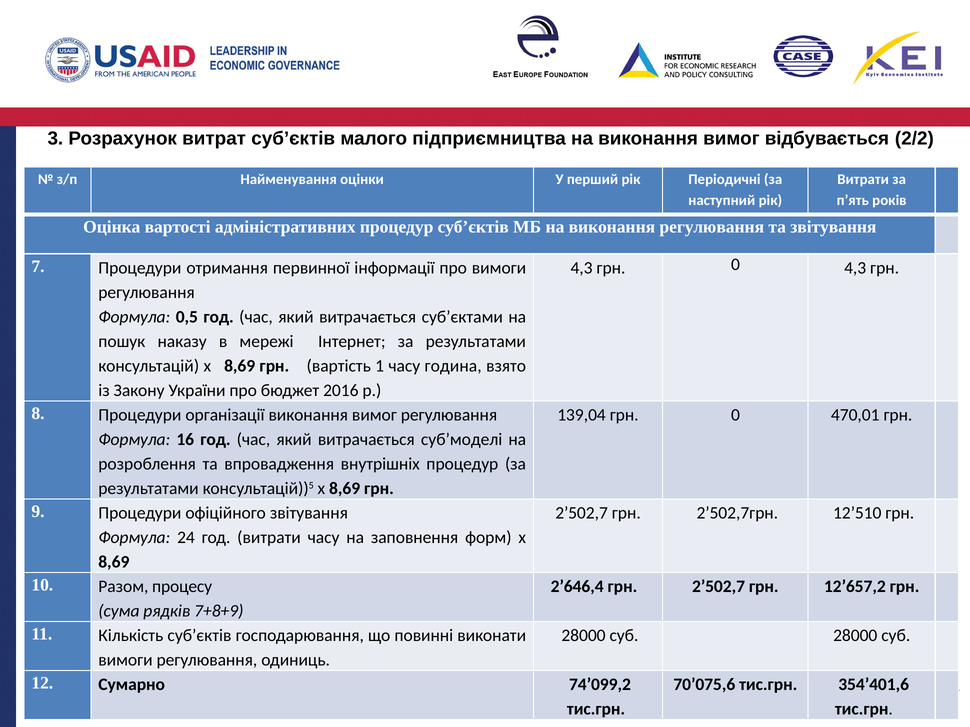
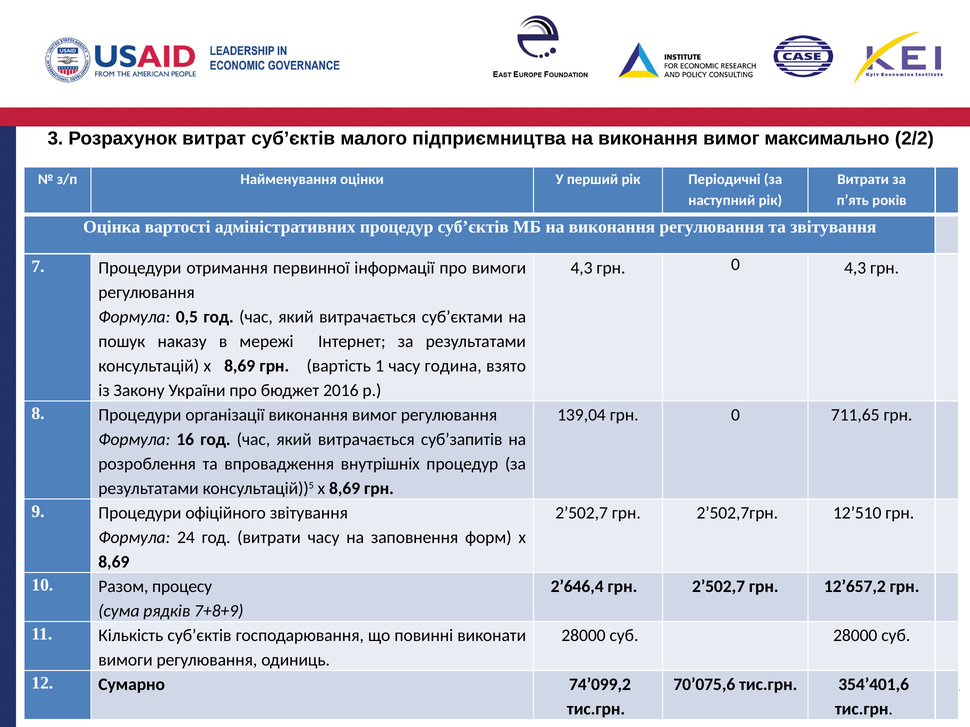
відбувається: відбувається -> максимально (827, 139)
470,01: 470,01 -> 711,65 (855, 415)
суб’моделі: суб’моделі -> суб’запитів (462, 440)
